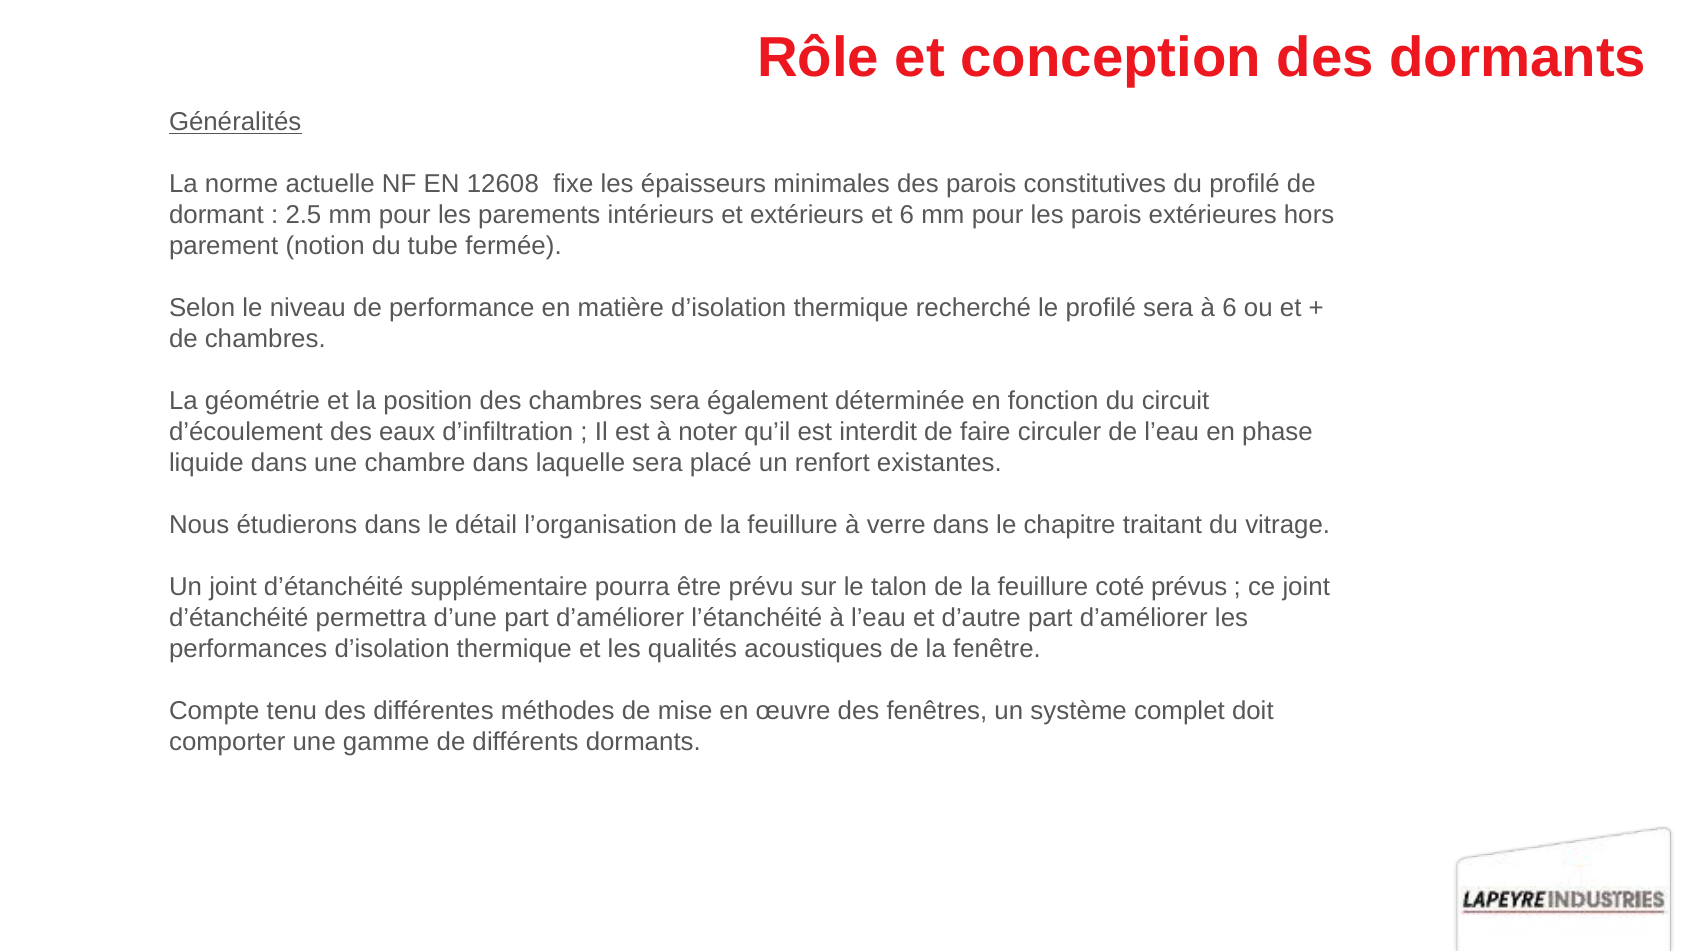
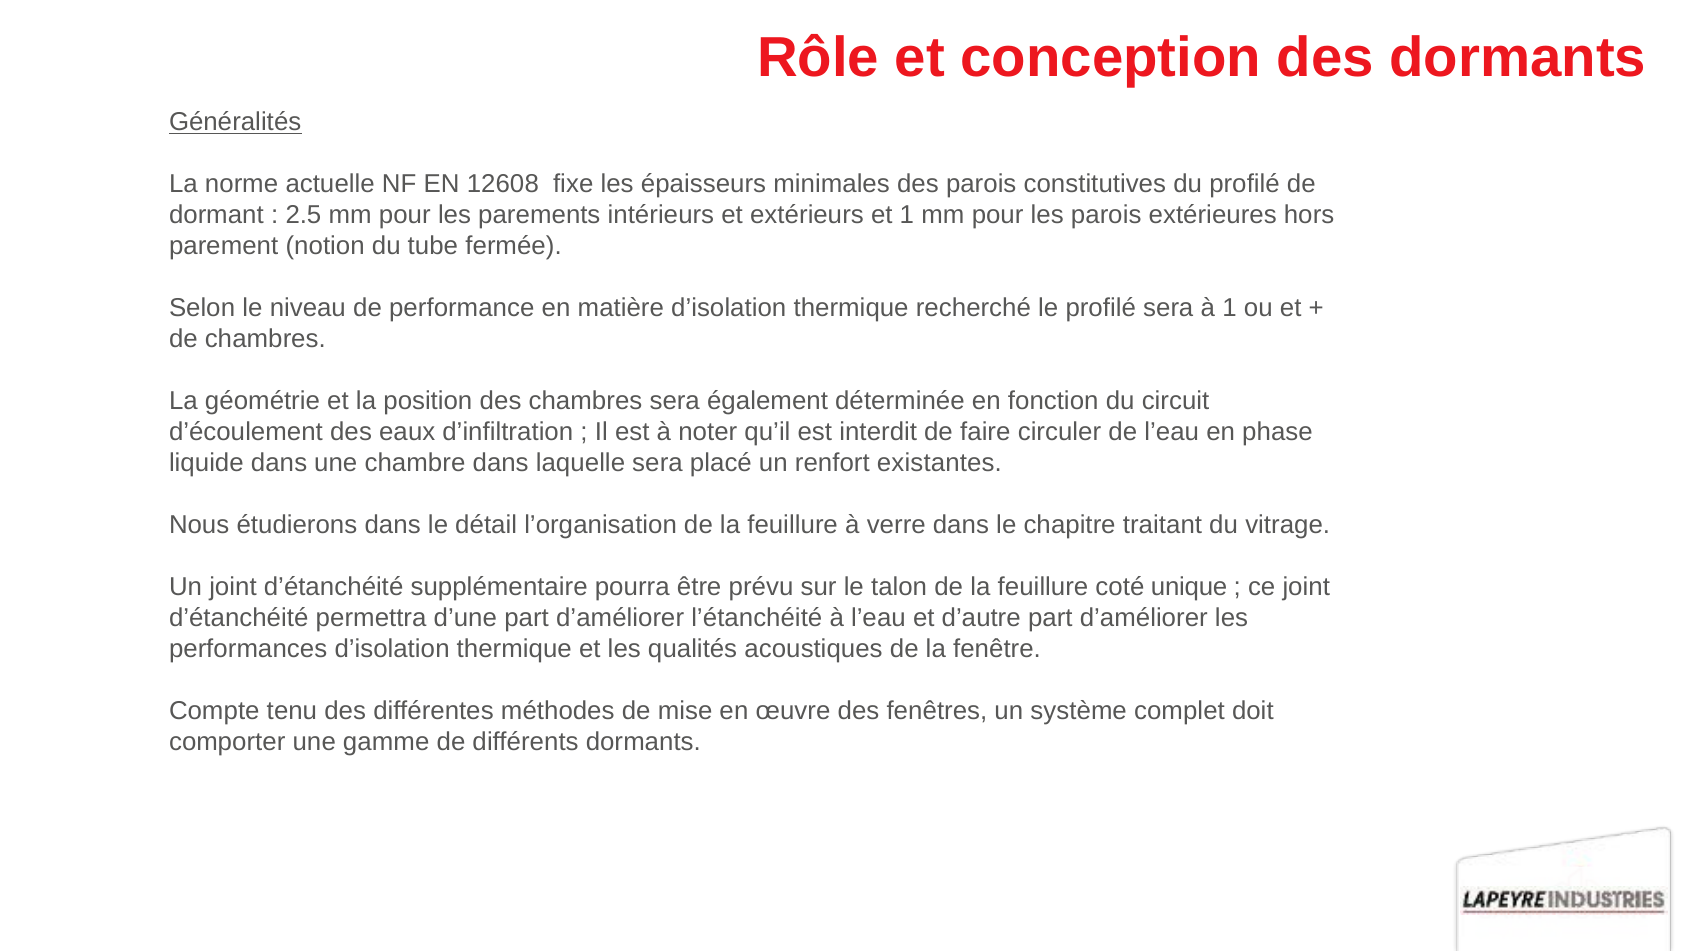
et 6: 6 -> 1 (907, 215)
à 6: 6 -> 1 (1229, 308)
prévus: prévus -> unique (1189, 587)
